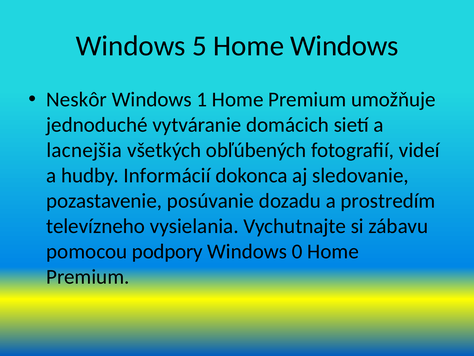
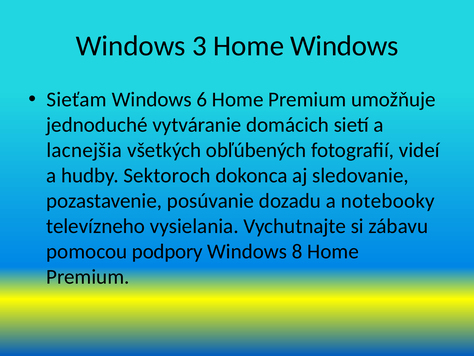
5: 5 -> 3 (199, 46)
Neskôr: Neskôr -> Sieťam (77, 99)
1: 1 -> 6 (202, 99)
Informácií: Informácií -> Sektoroch (167, 175)
prostredím: prostredím -> notebooky (388, 201)
0: 0 -> 8 (297, 251)
